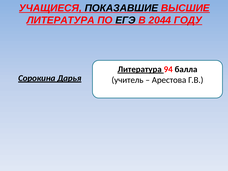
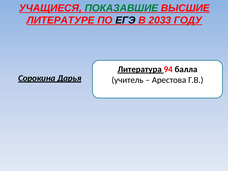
ПОКАЗАВШИЕ colour: black -> green (121, 8)
ЛИТЕРАТУРА: ЛИТЕРАТУРА -> ЛИТЕРАТУРЕ (61, 20)
2044: 2044 -> 2033 (160, 20)
